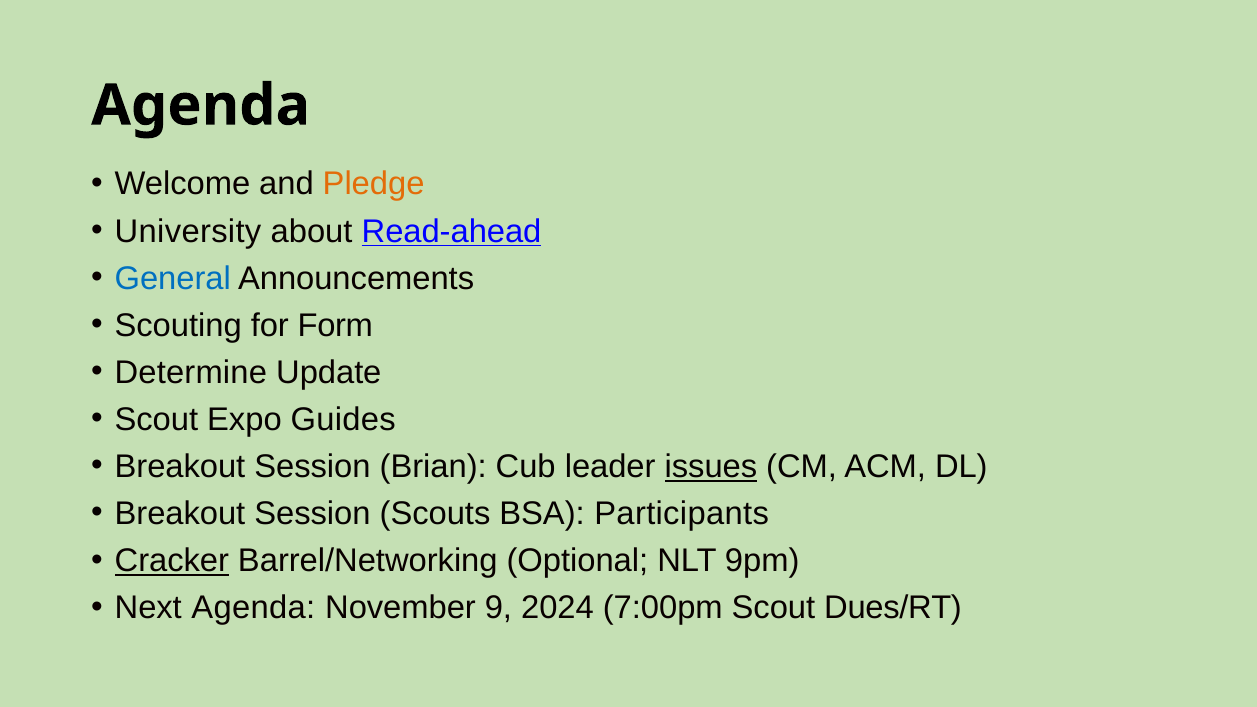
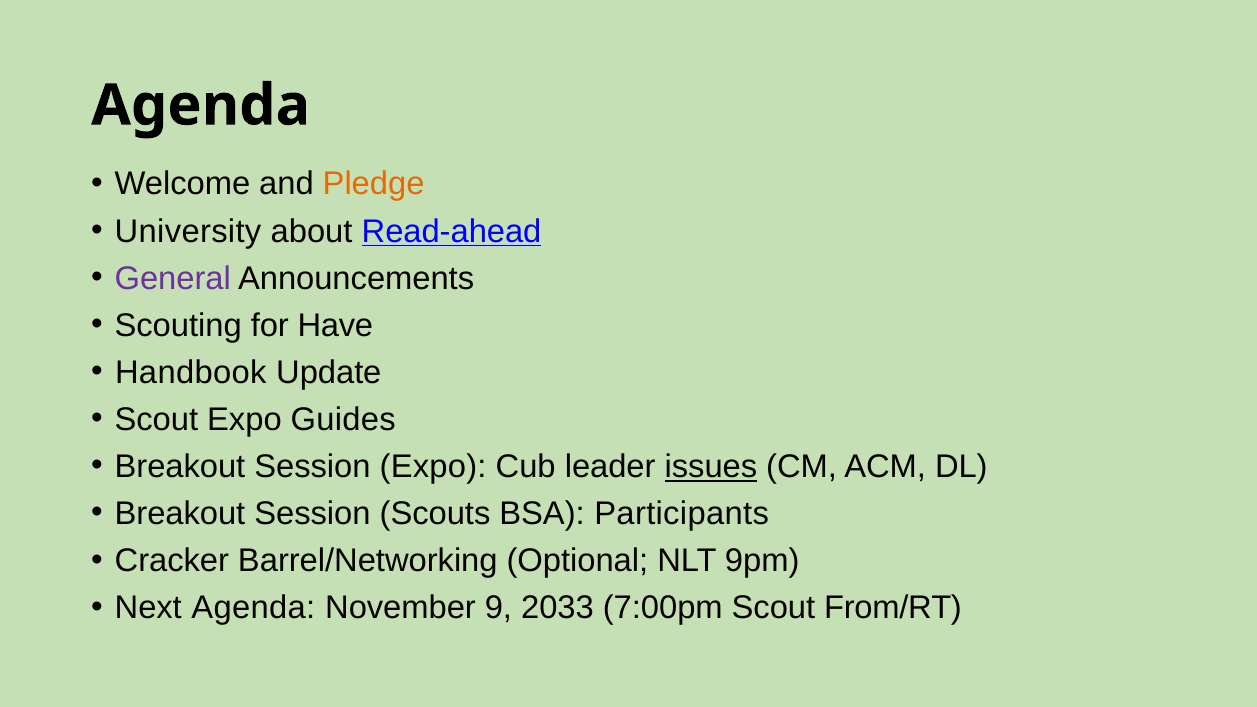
General colour: blue -> purple (173, 278)
Form: Form -> Have (335, 325)
Determine: Determine -> Handbook (191, 373)
Session Brian: Brian -> Expo (433, 467)
Cracker underline: present -> none (172, 561)
2024: 2024 -> 2033 (557, 608)
Dues/RT: Dues/RT -> From/RT (893, 608)
